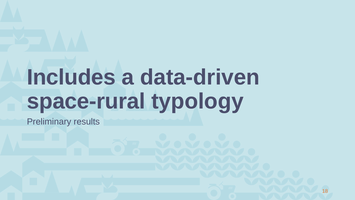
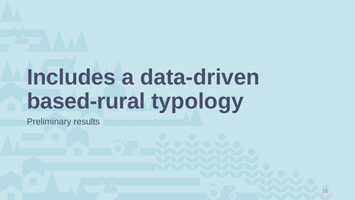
space-rural: space-rural -> based-rural (86, 101)
